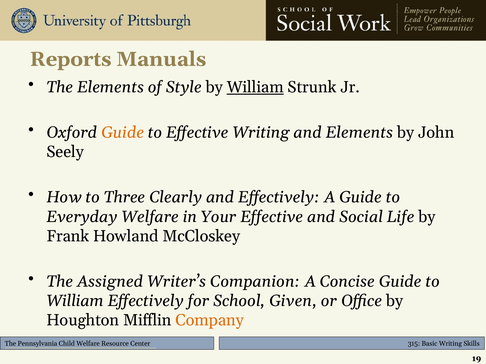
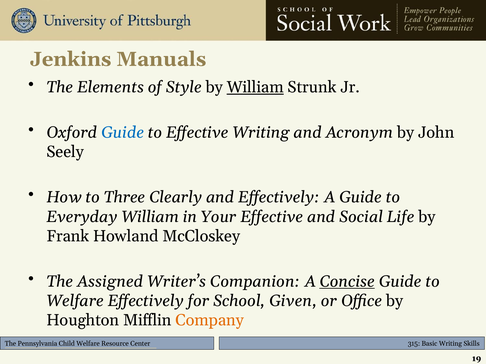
Reports: Reports -> Jenkins (71, 59)
Guide colour: orange -> blue (123, 133)
and Elements: Elements -> Acronym (359, 133)
Everyday Welfare: Welfare -> William (150, 217)
Concise underline: none -> present (347, 282)
William: William -> Welfare (75, 301)
